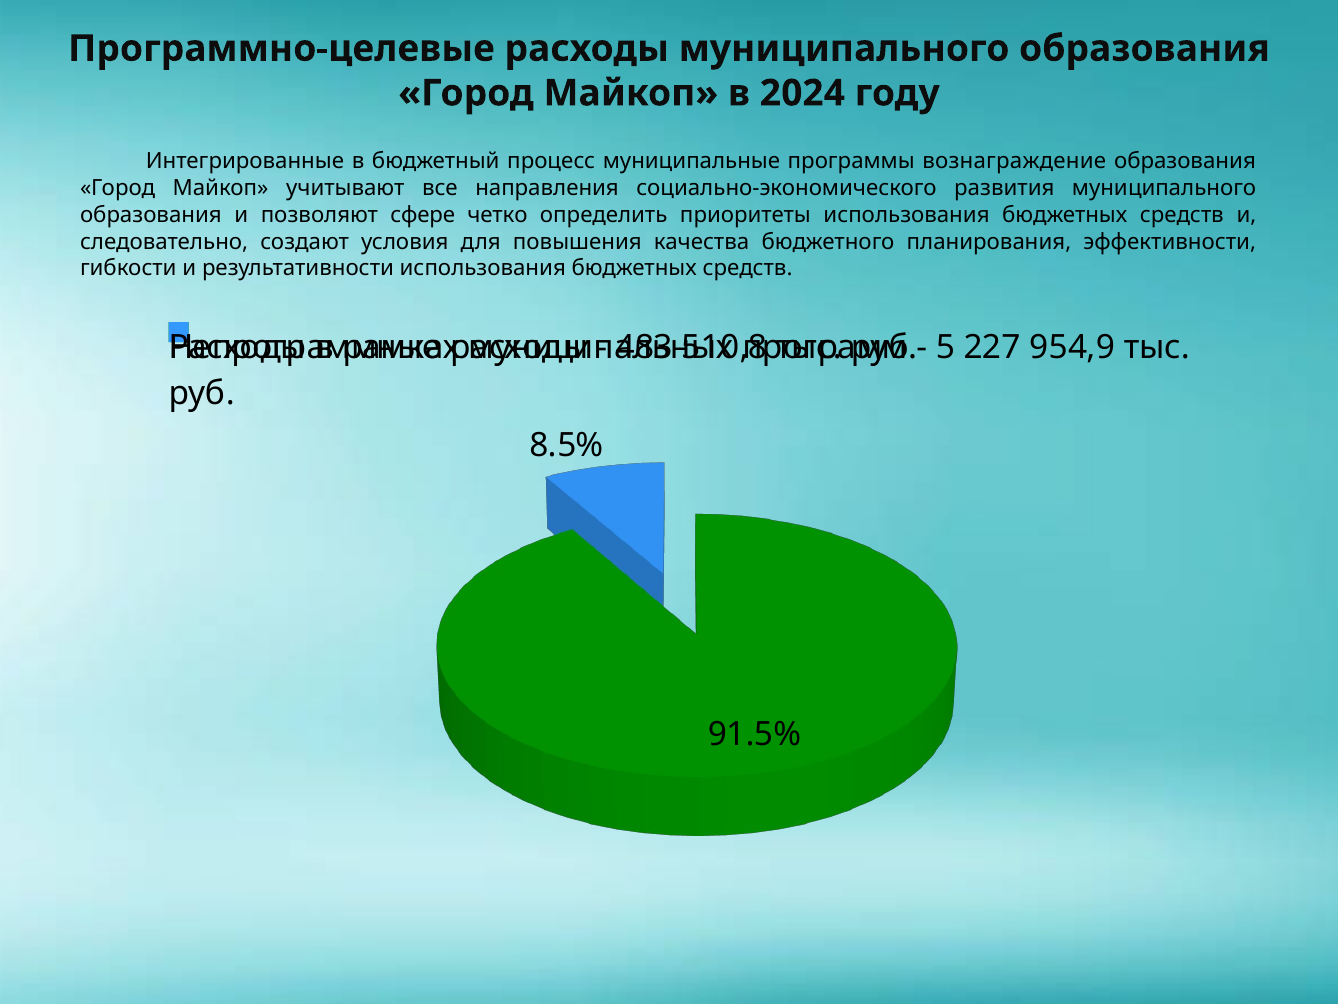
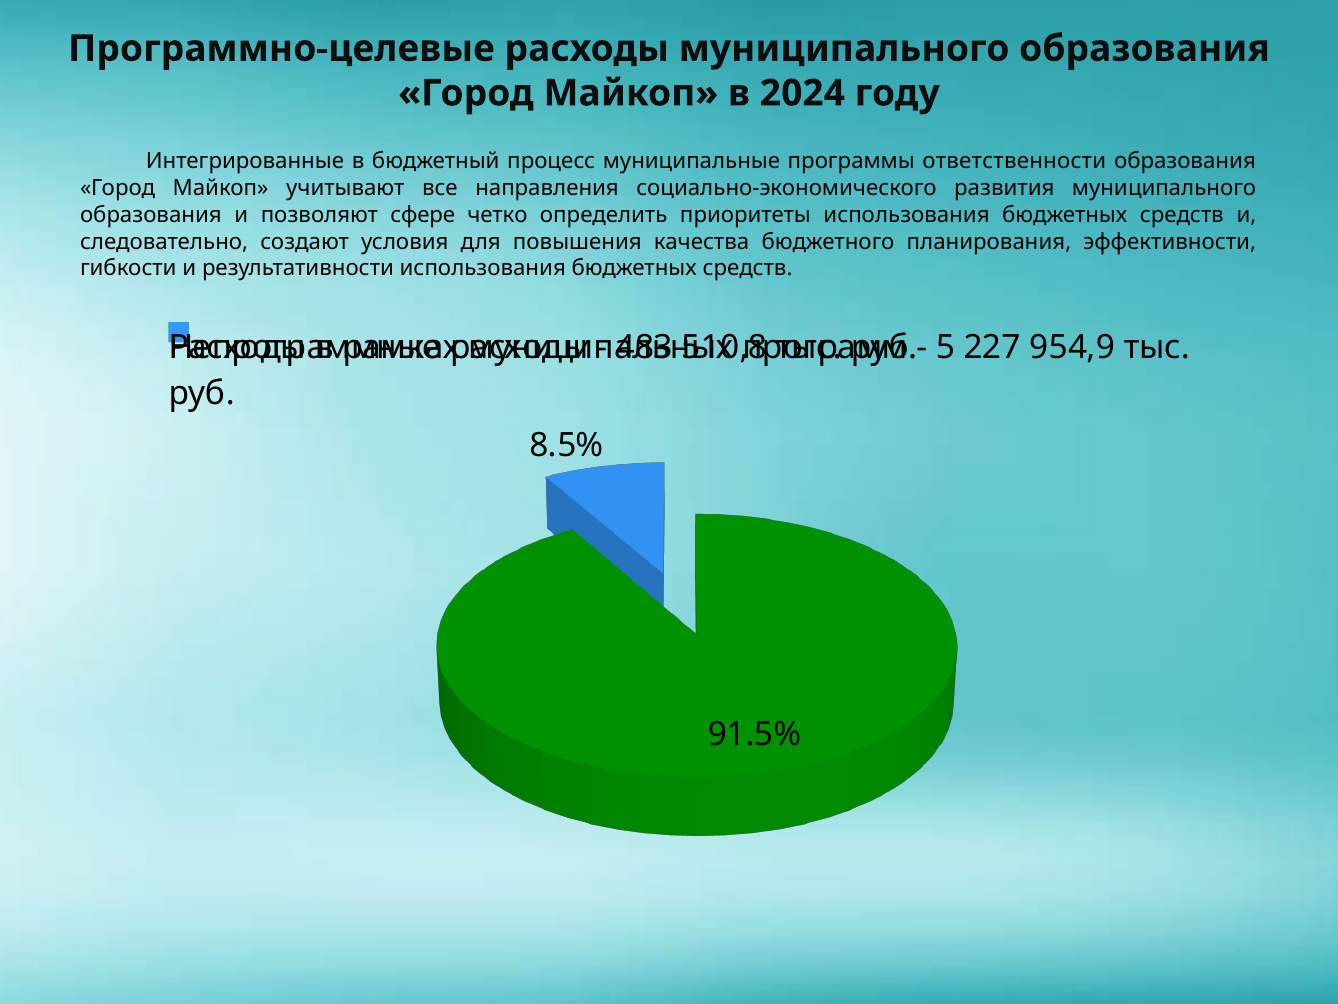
вознаграждение: вознаграждение -> ответственности (1014, 161)
